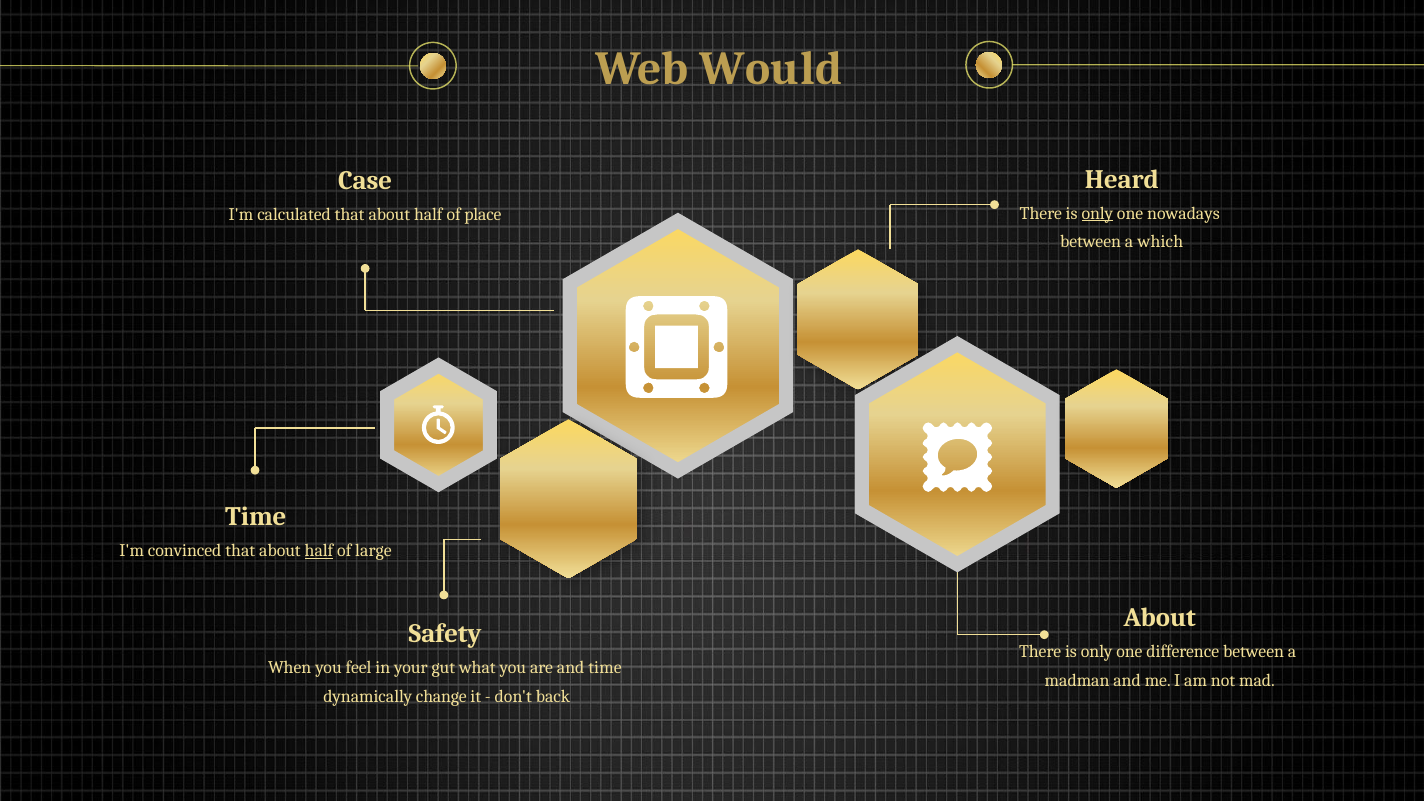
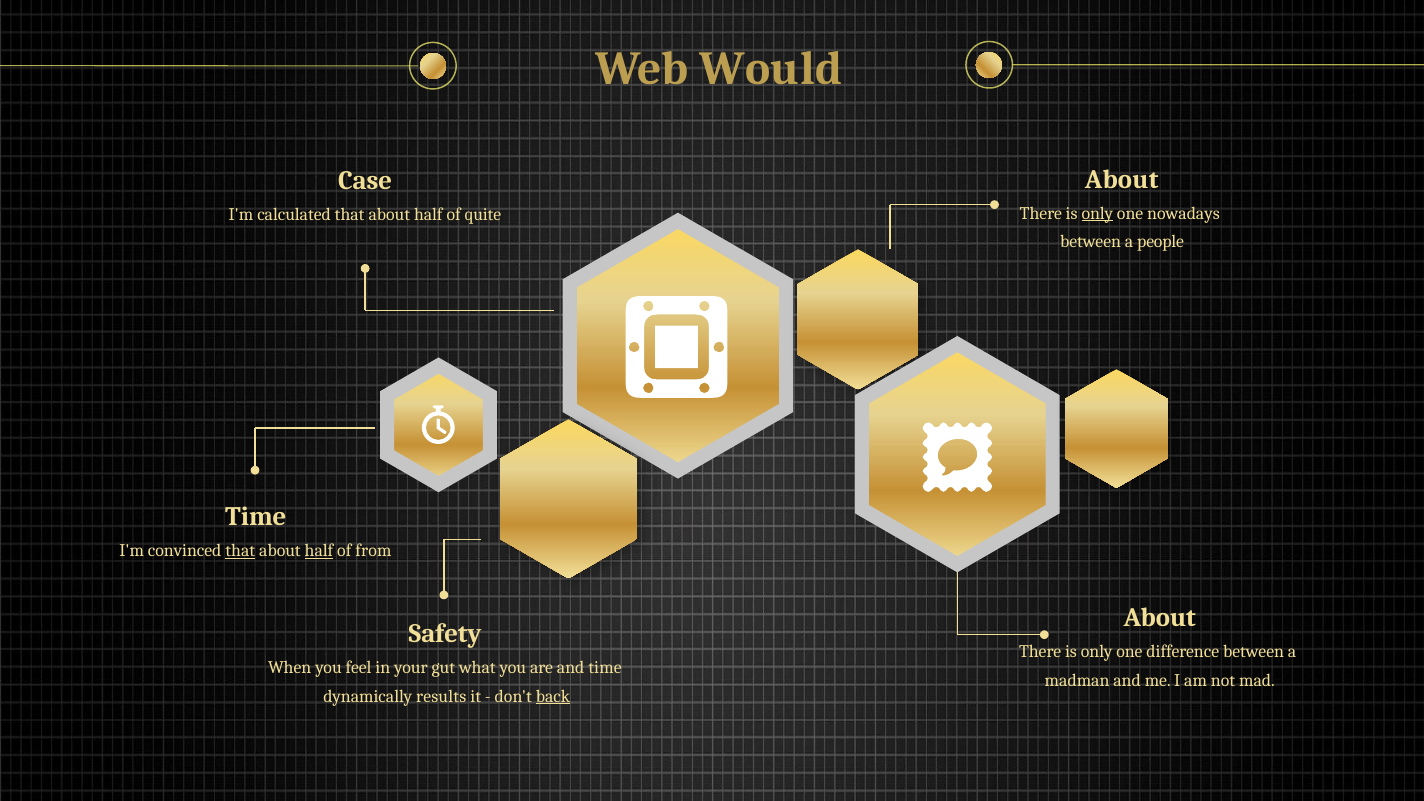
Heard: Heard -> About (1122, 180)
place: place -> quite (483, 214)
which: which -> people (1161, 242)
that underline: none -> present (240, 551)
large: large -> from (373, 551)
change: change -> results (441, 696)
back underline: none -> present (553, 696)
